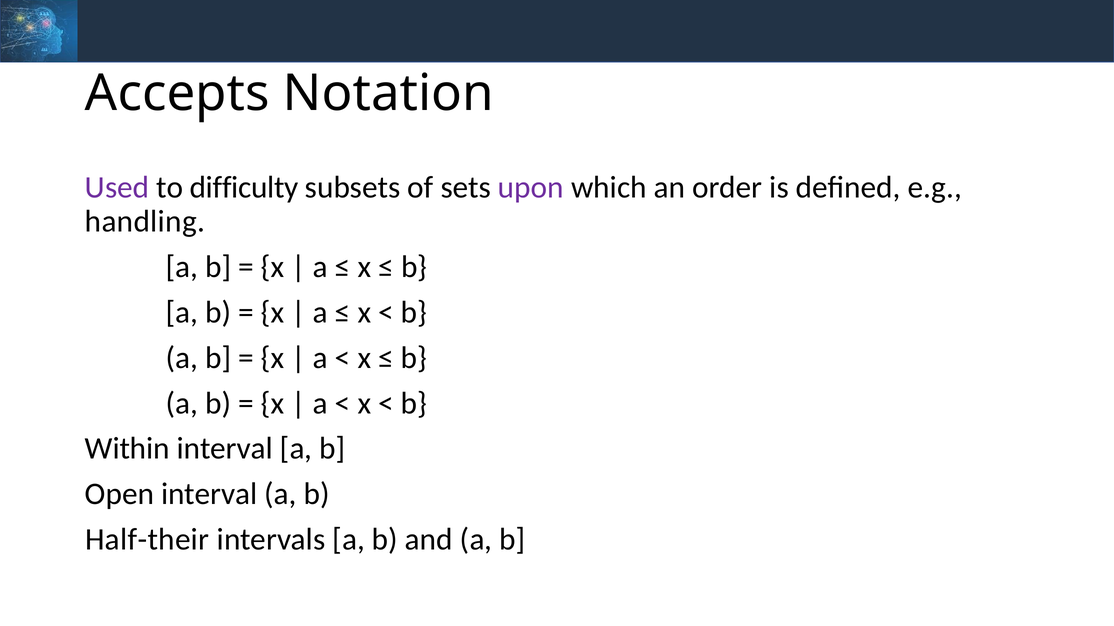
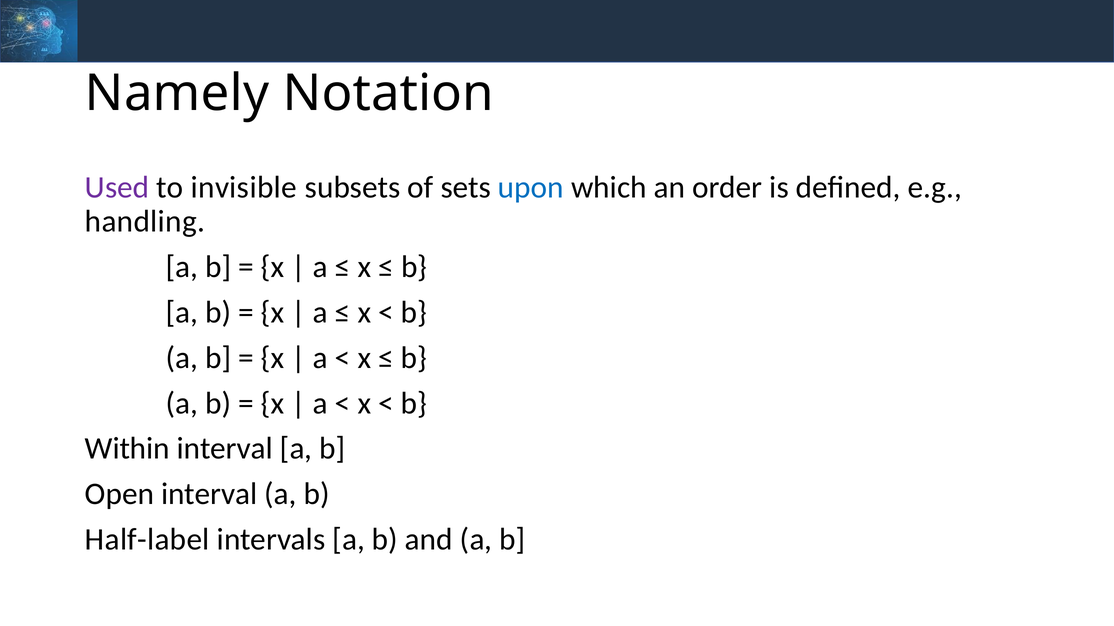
Accepts: Accepts -> Namely (177, 94)
difficulty: difficulty -> invisible (244, 188)
upon colour: purple -> blue (531, 188)
Half-their: Half-their -> Half-label (147, 540)
